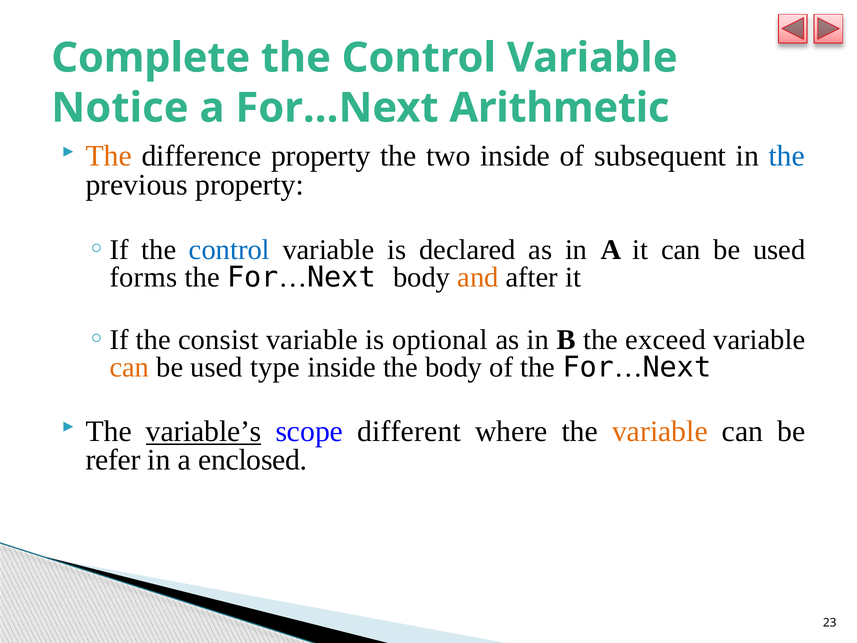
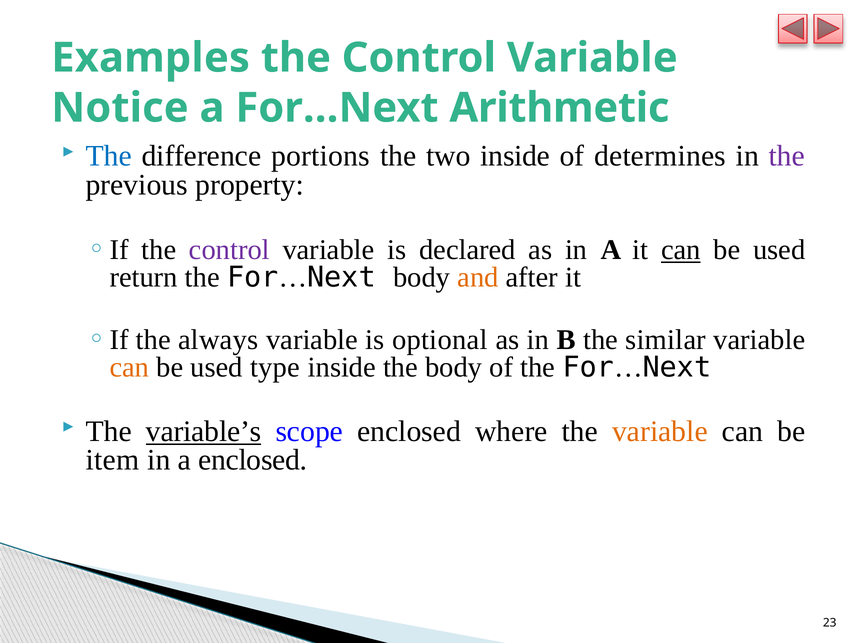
Complete: Complete -> Examples (151, 58)
The colour: orange -> blue (109, 156)
difference property: property -> portions (321, 156)
subsequent: subsequent -> determines (660, 156)
the colour: blue -> purple (787, 156)
control colour: blue -> purple (229, 250)
can underline: none -> present (681, 250)
forms: forms -> return (144, 277)
consist: consist -> always (218, 340)
exceed: exceed -> similar (666, 340)
scope different: different -> enclosed (409, 431)
refer: refer -> item (113, 460)
